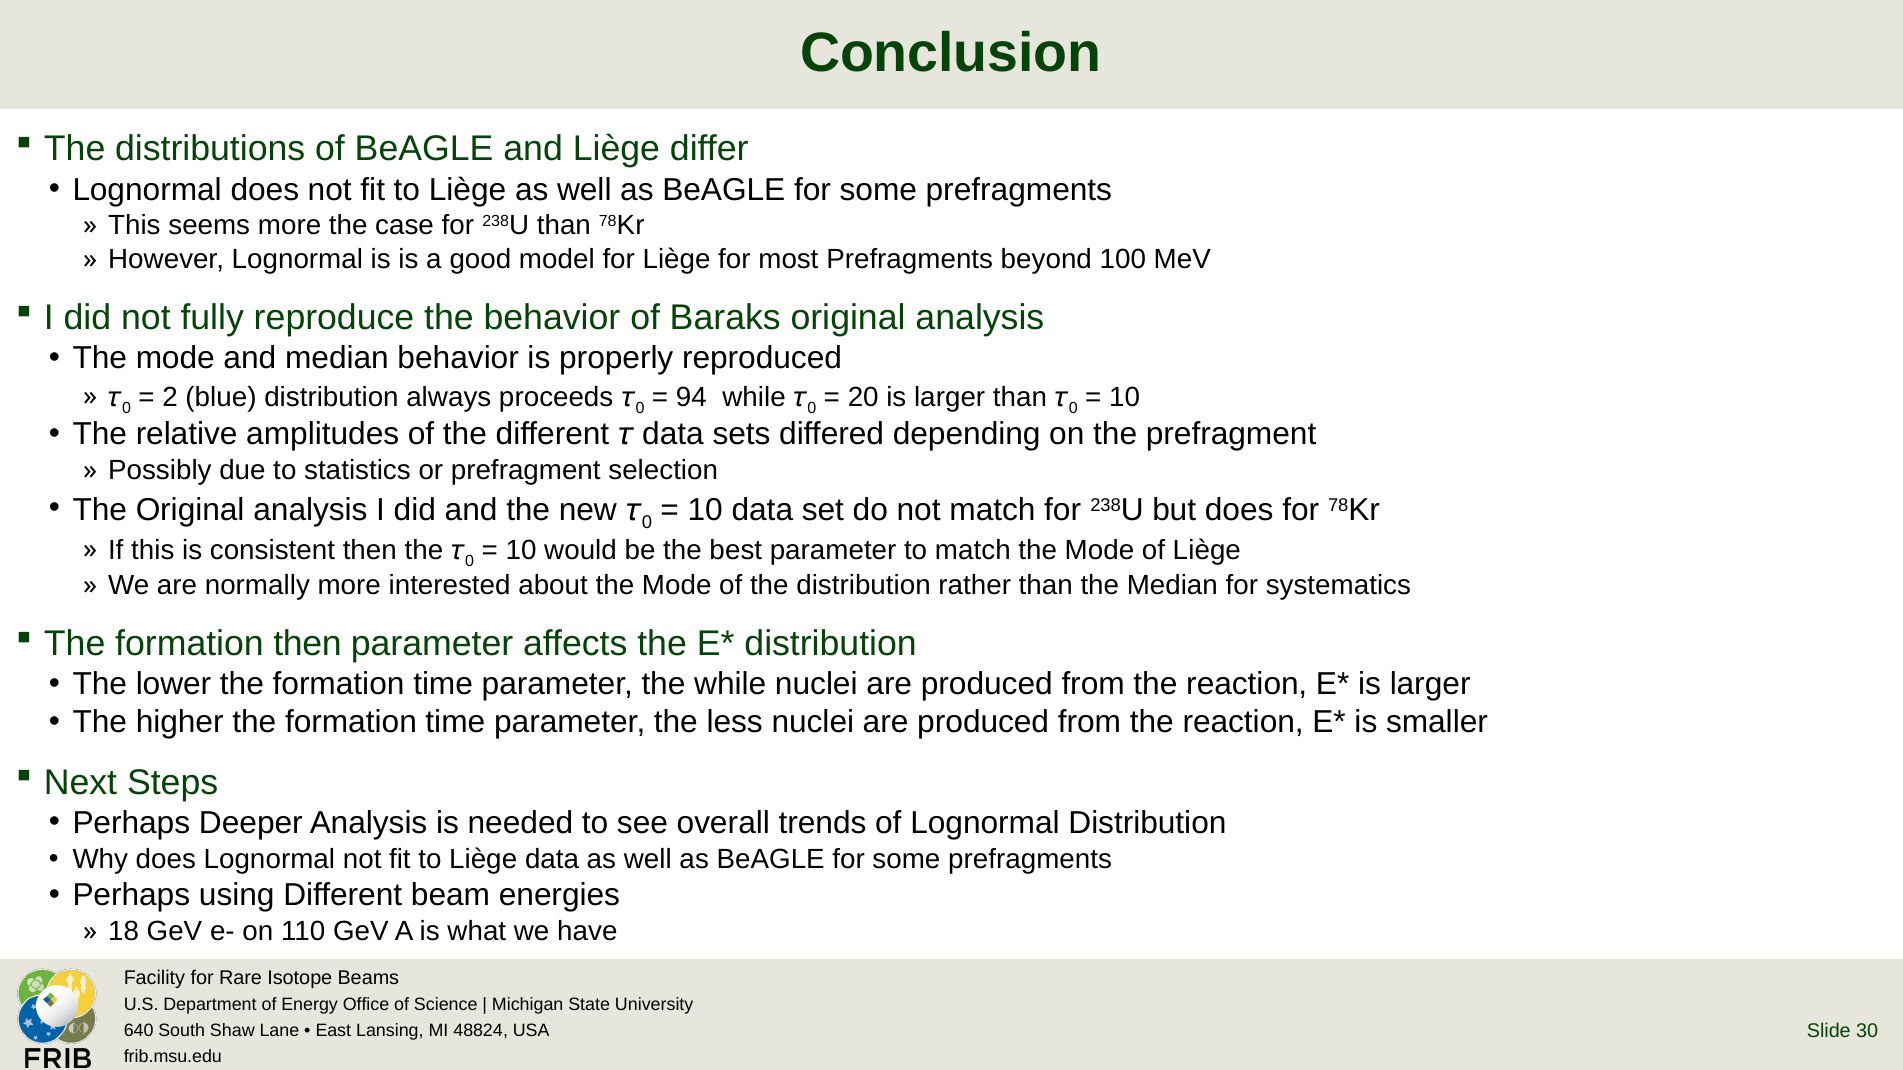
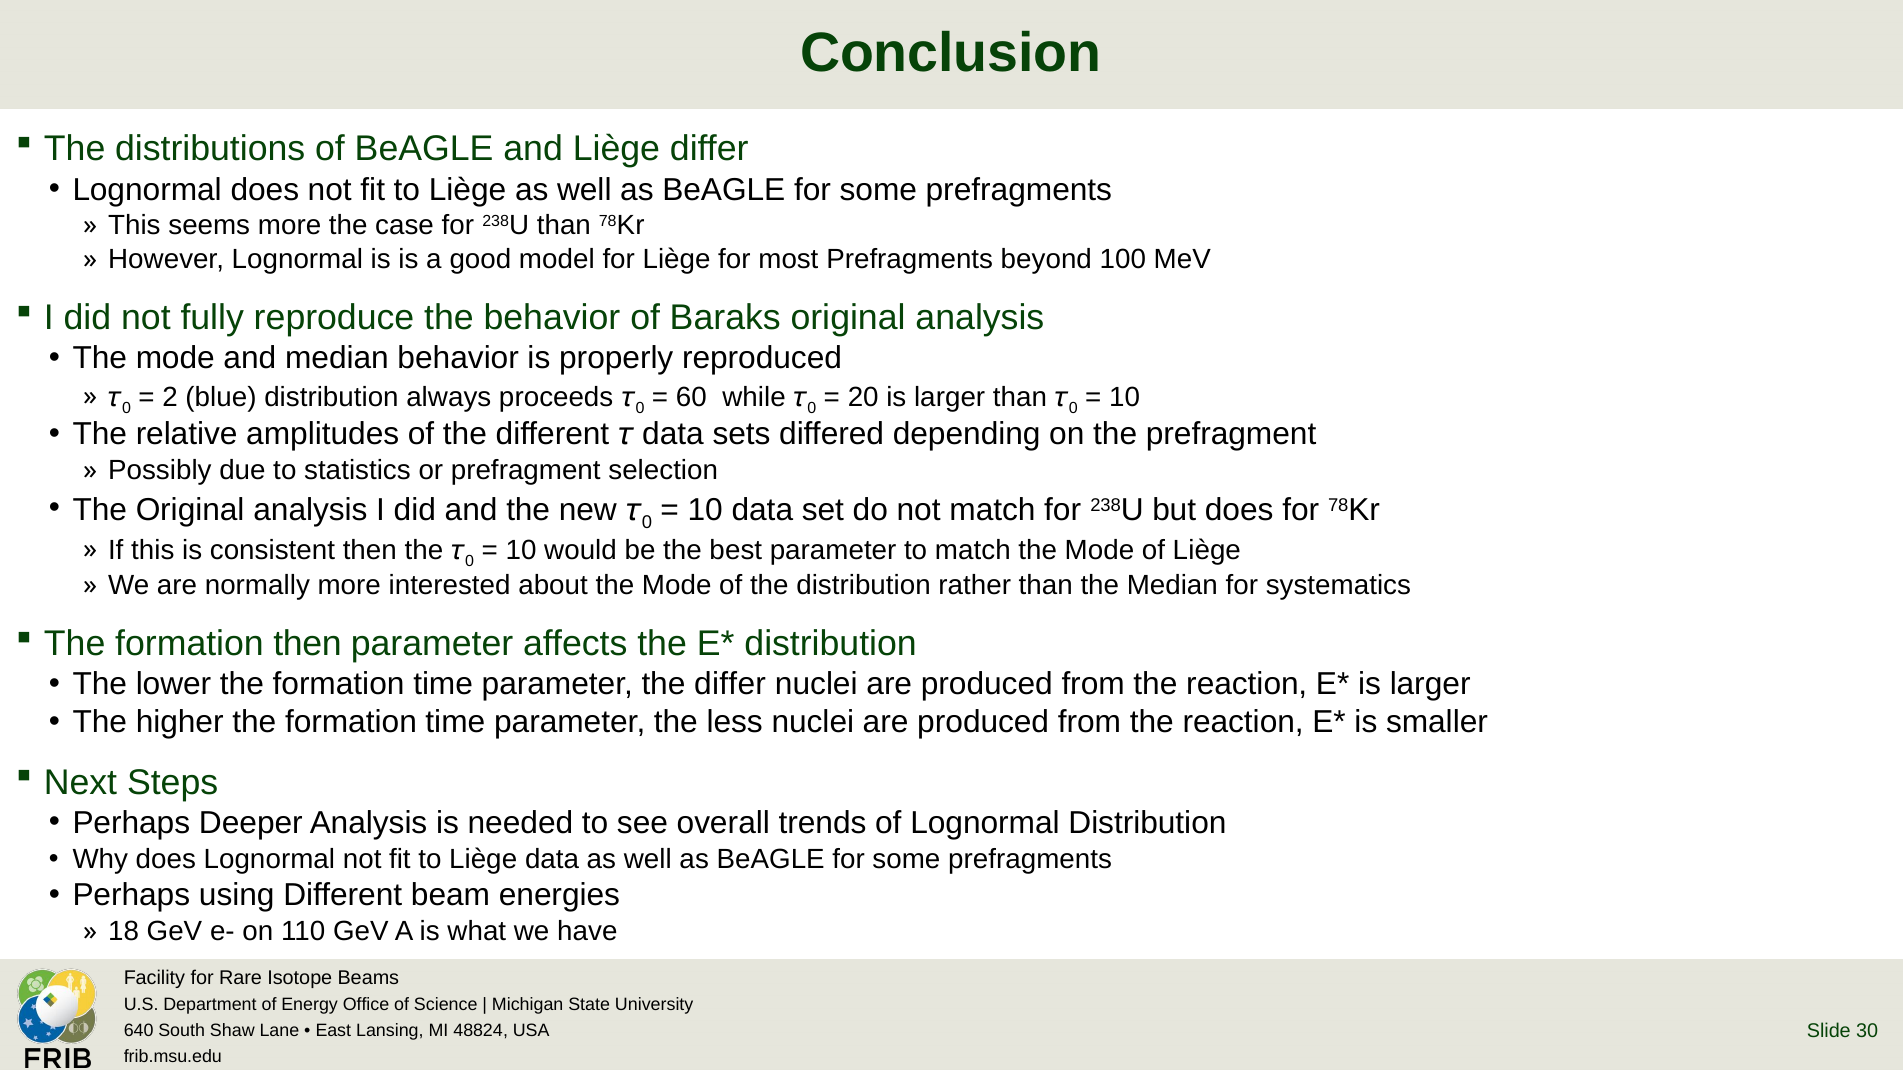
94: 94 -> 60 (691, 398)
the while: while -> differ (730, 684)
